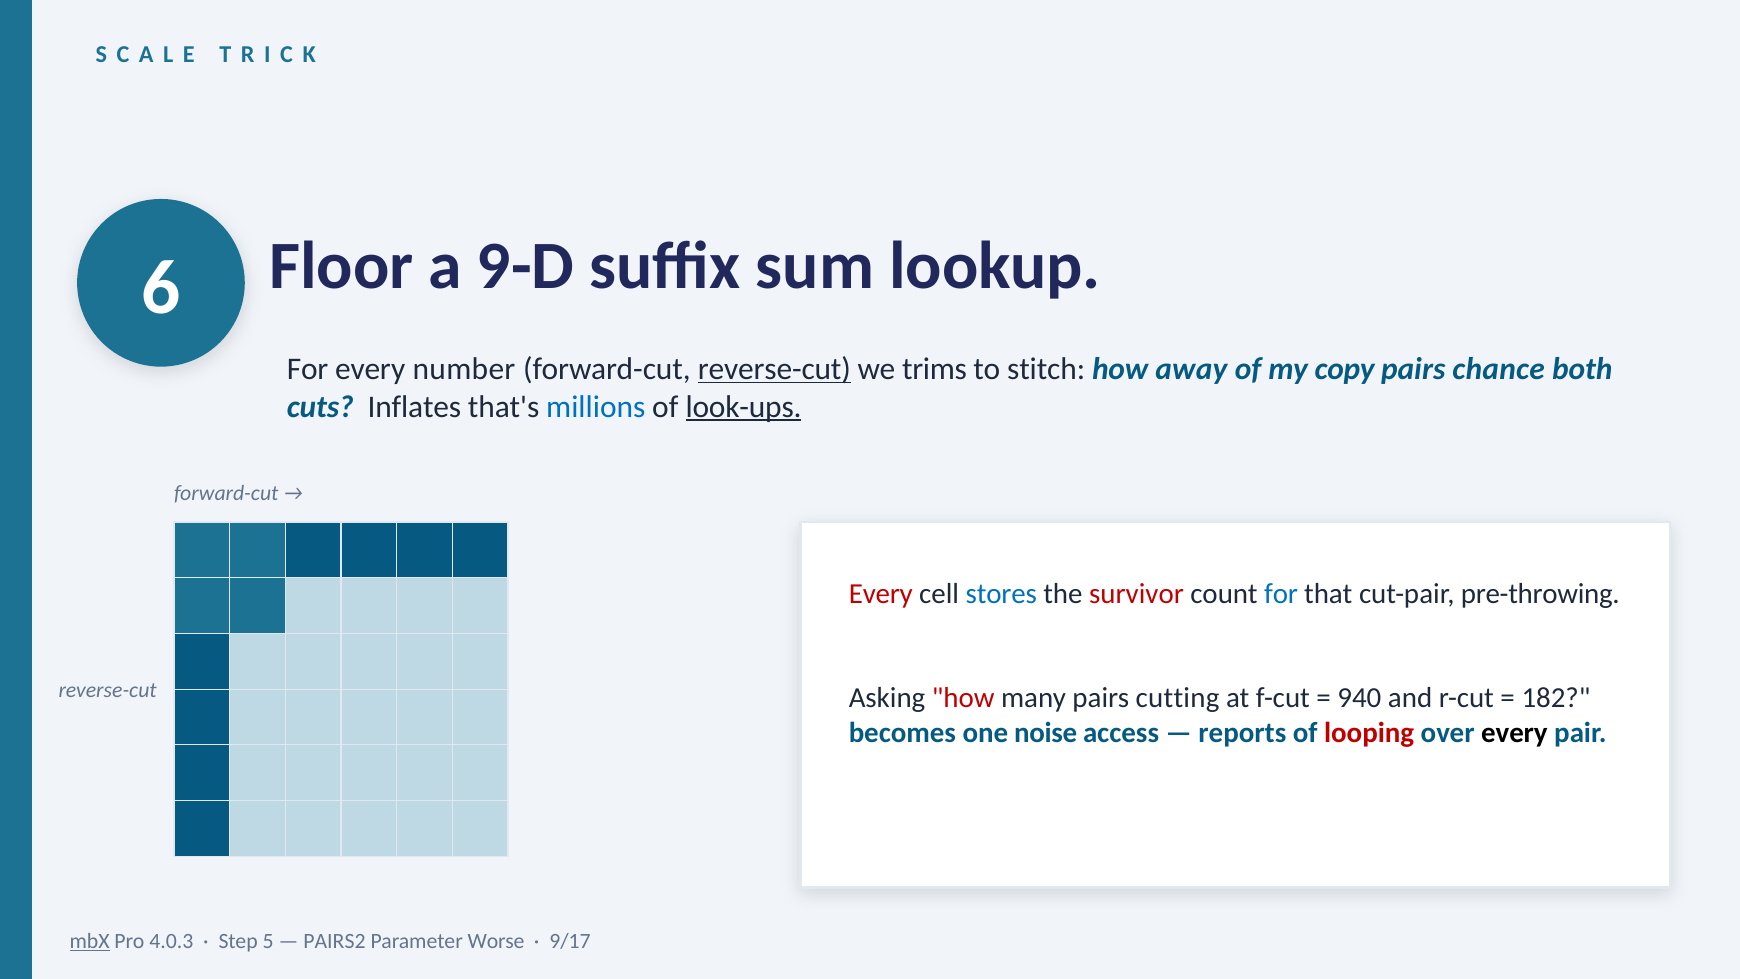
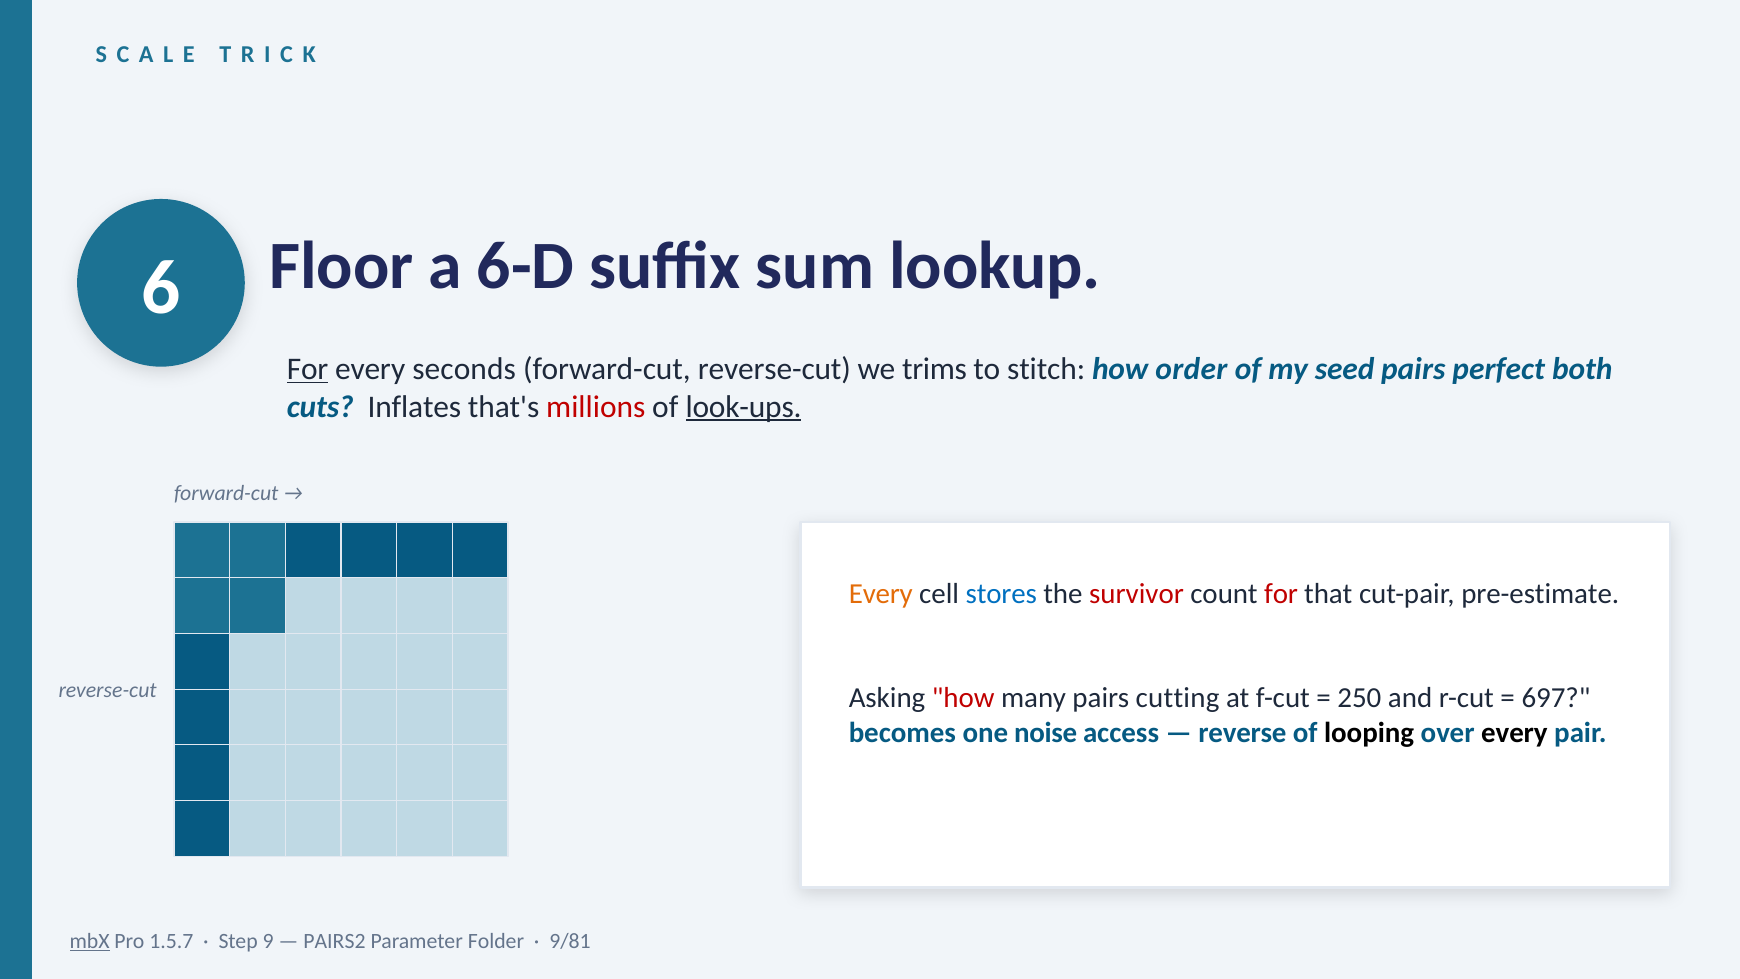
9-D: 9-D -> 6-D (526, 266)
For underline: none -> present (308, 369)
number: number -> seconds (464, 369)
reverse-cut underline: present -> none (774, 369)
away: away -> order (1191, 369)
copy: copy -> seed (1345, 369)
chance: chance -> perfect (1499, 369)
millions colour: blue -> red (596, 407)
Every colour: red -> orange (881, 594)
for colour: blue -> red (1281, 594)
pre-throwing: pre-throwing -> pre-estimate (1540, 594)
940: 940 -> 250 (1359, 698)
182: 182 -> 697 (1556, 698)
reports: reports -> reverse (1242, 733)
looping colour: red -> black (1369, 733)
4.0.3: 4.0.3 -> 1.5.7 (171, 941)
5: 5 -> 9 (268, 941)
Worse: Worse -> Folder (496, 941)
9/17: 9/17 -> 9/81 (570, 941)
